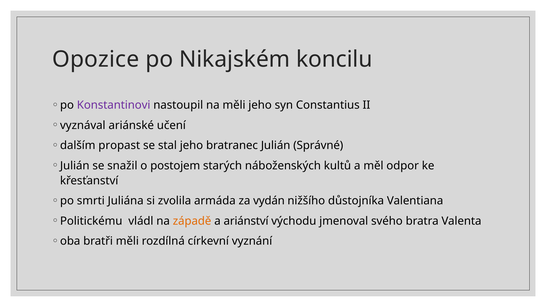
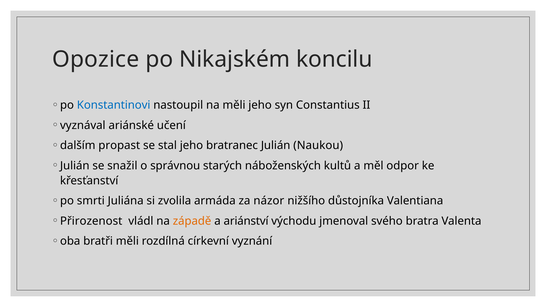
Konstantinovi colour: purple -> blue (114, 105)
Správné: Správné -> Naukou (318, 146)
postojem: postojem -> správnou (175, 166)
vydán: vydán -> názor (269, 201)
Politickému: Politickému -> Přirozenost (91, 221)
